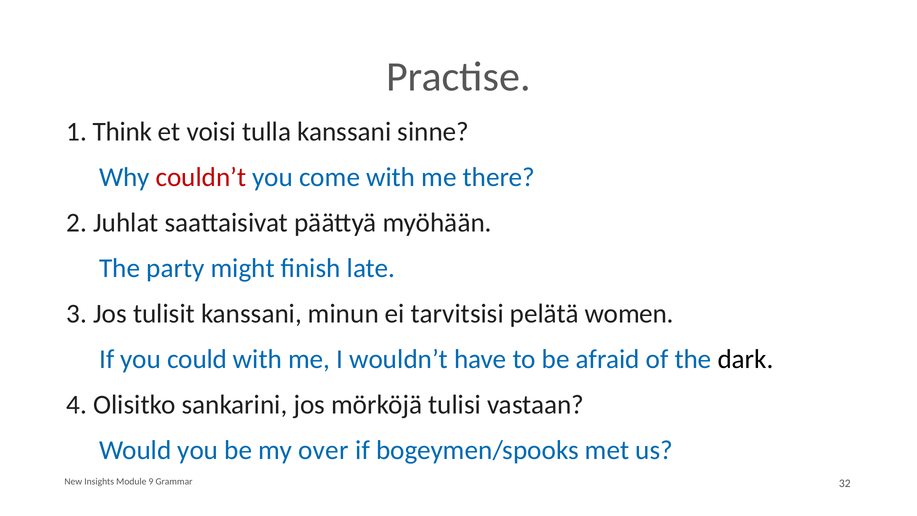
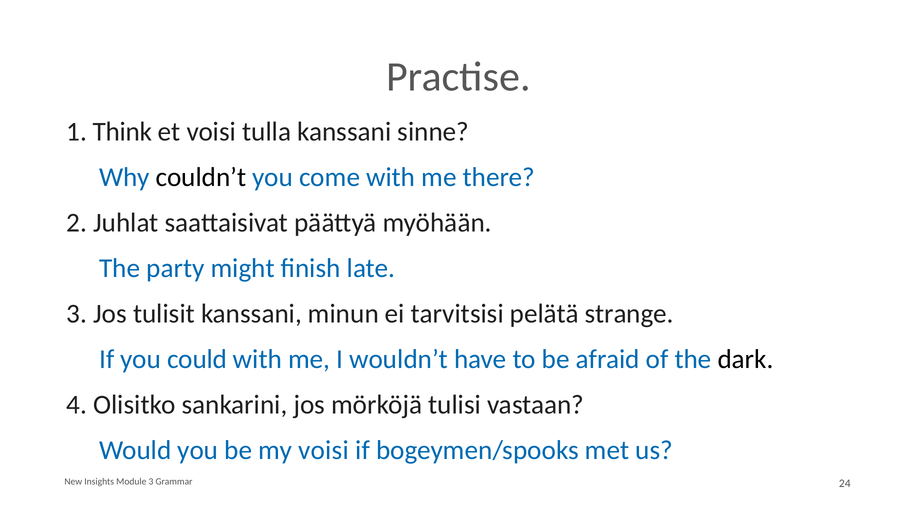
couldn’t colour: red -> black (201, 177)
women: women -> strange (629, 313)
my over: over -> voisi (323, 450)
Module 9: 9 -> 3 (151, 482)
32: 32 -> 24 (845, 483)
